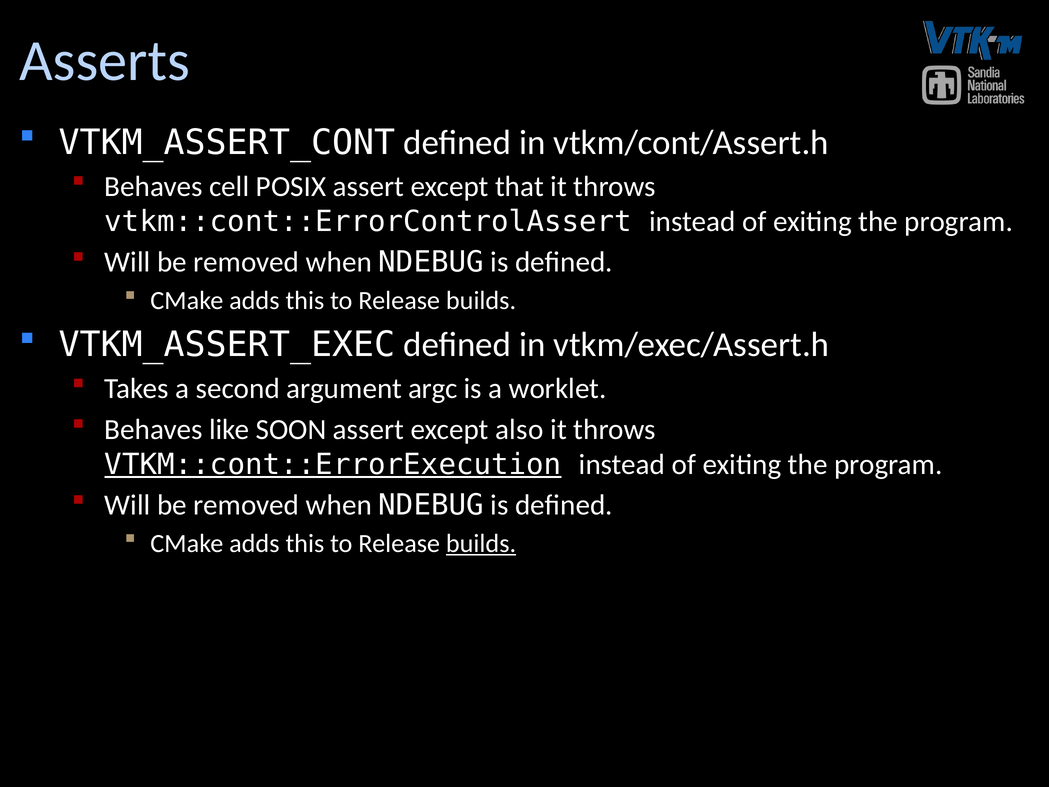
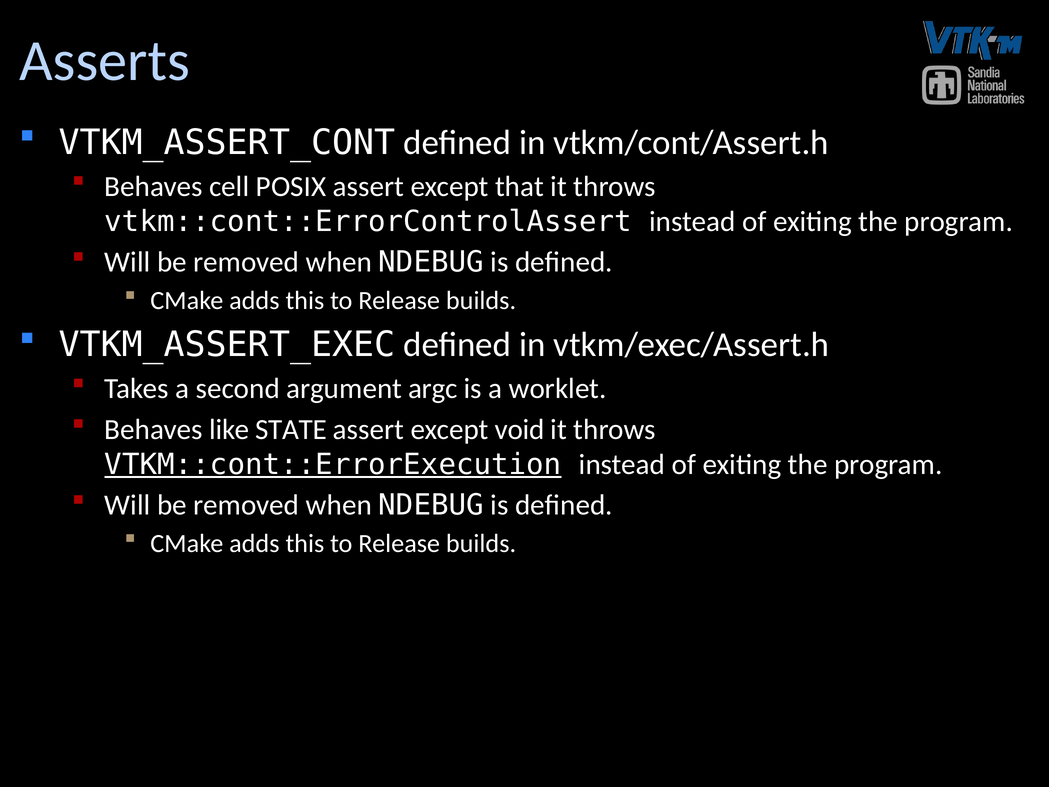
SOON: SOON -> STATE (291, 429)
also: also -> void (520, 429)
builds underline: present -> none (481, 543)
